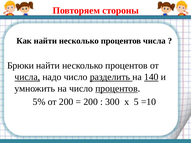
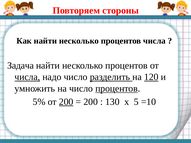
Брюки: Брюки -> Задача (21, 66)
140: 140 -> 120 (151, 77)
200 underline: none -> present (66, 102)
300: 300 -> 130 (112, 102)
